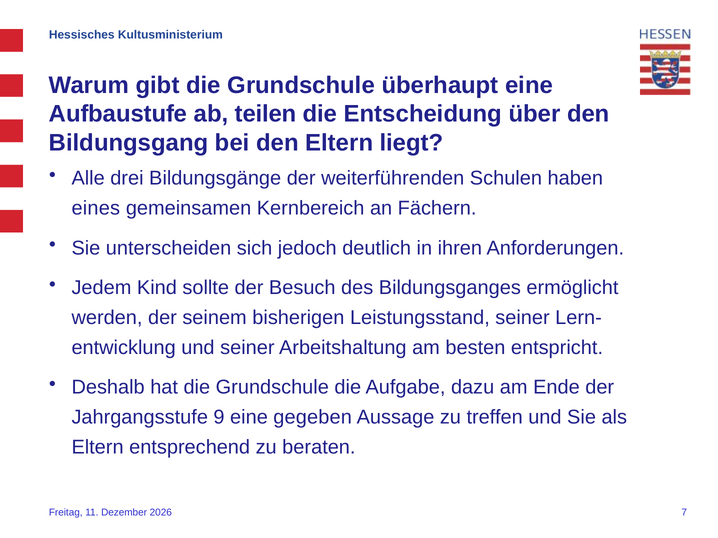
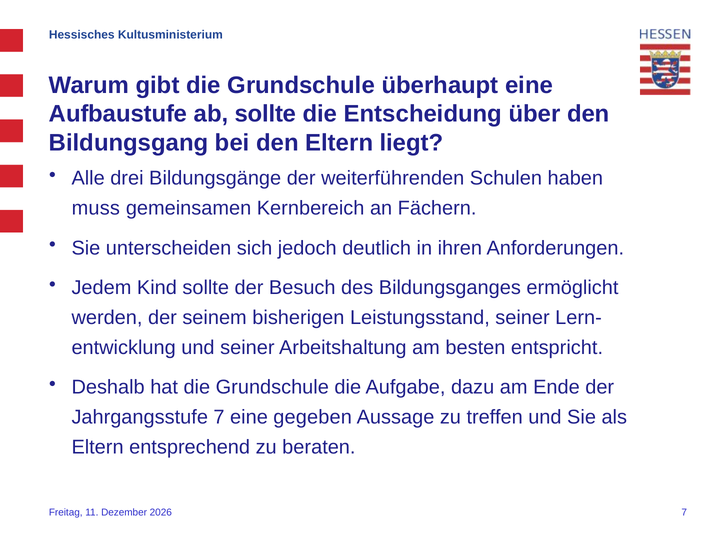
ab teilen: teilen -> sollte (266, 114)
eines: eines -> muss (96, 208)
Jahrgangsstufe 9: 9 -> 7 (219, 418)
